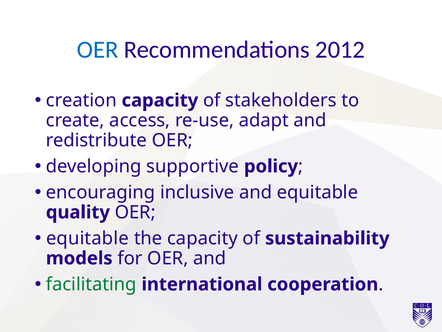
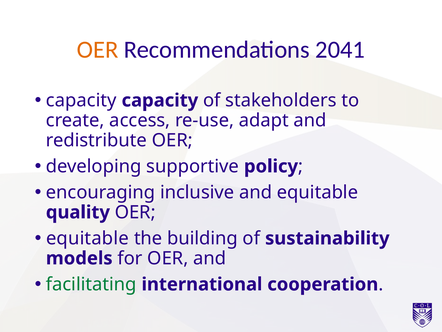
OER colour: blue -> orange (98, 50)
2012: 2012 -> 2041 (340, 50)
creation: creation -> capacity (81, 100)
the capacity: capacity -> building (203, 238)
